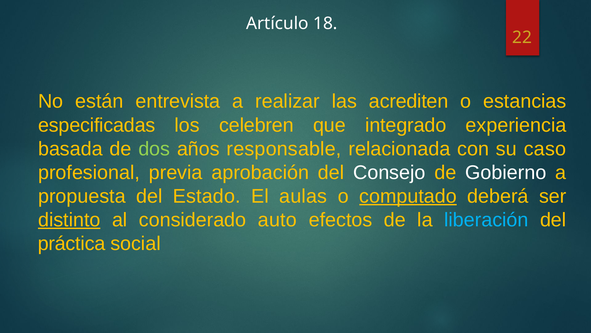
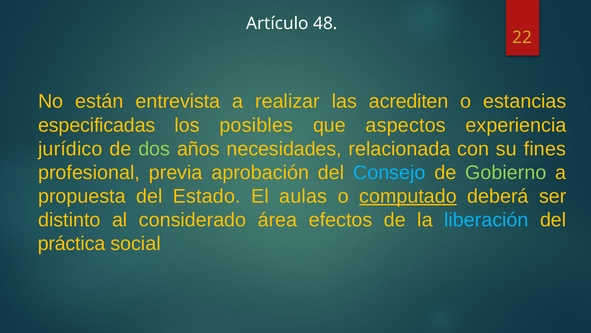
18: 18 -> 48 (325, 23)
celebren: celebren -> posibles (256, 125)
integrado: integrado -> aspectos (406, 125)
basada: basada -> jurídico (70, 149)
responsable: responsable -> necesidades (284, 149)
caso: caso -> fines (545, 149)
Consejo colour: white -> light blue (389, 172)
Gobierno colour: white -> light green (506, 172)
distinto underline: present -> none (69, 220)
auto: auto -> área (278, 220)
